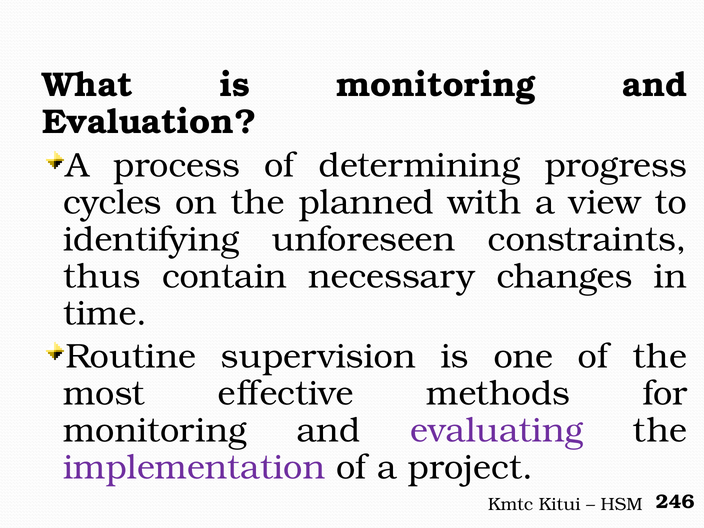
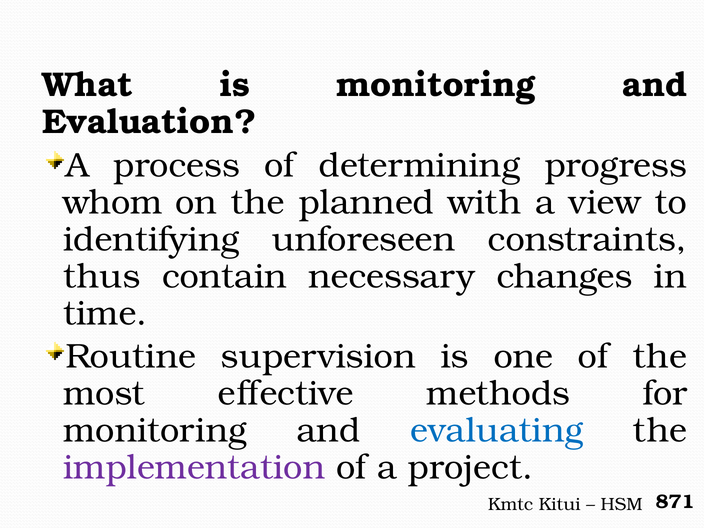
cycles: cycles -> whom (112, 202)
evaluating colour: purple -> blue (497, 430)
246: 246 -> 871 (675, 502)
